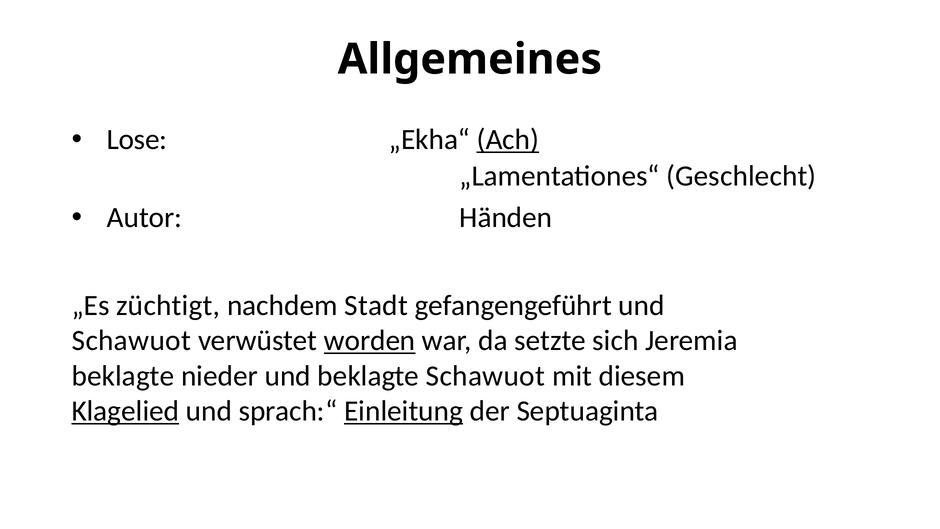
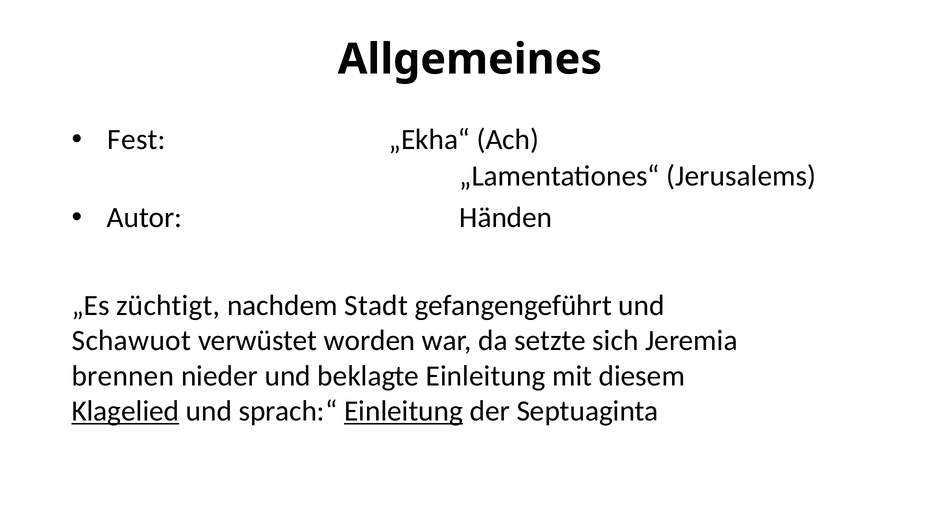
Lose: Lose -> Fest (137, 139)
Ach underline: present -> none (508, 139)
Geschlecht: Geschlecht -> Jerusalems (741, 176)
worden underline: present -> none (370, 340)
beklagte: beklagte -> brennen (123, 376)
beklagte Schawuot: Schawuot -> Einleitung (486, 376)
